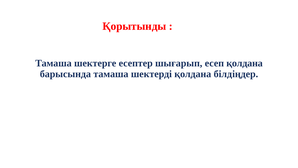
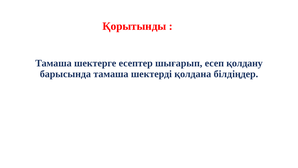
есеп қолдана: қолдана -> қолдану (245, 63)
